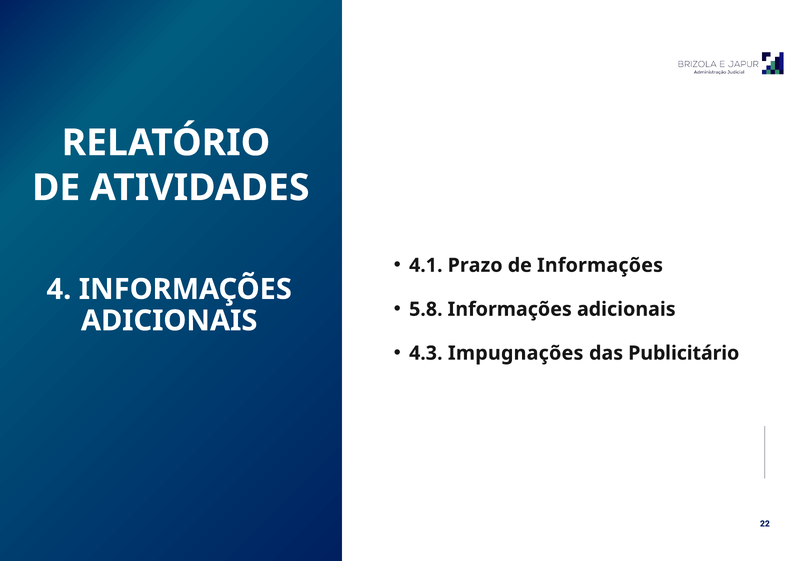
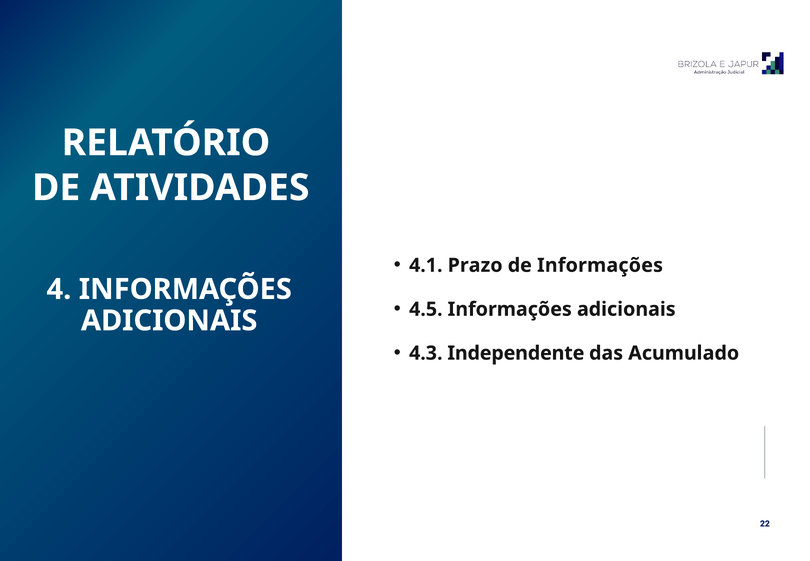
5.8: 5.8 -> 4.5 (426, 309)
Impugnações: Impugnações -> Independente (516, 353)
Publicitário: Publicitário -> Acumulado (684, 353)
